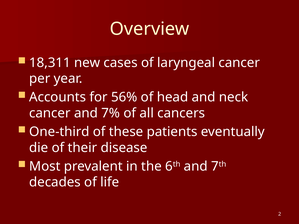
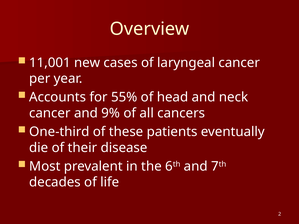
18,311: 18,311 -> 11,001 (50, 63)
56%: 56% -> 55% (124, 97)
7%: 7% -> 9% (111, 113)
